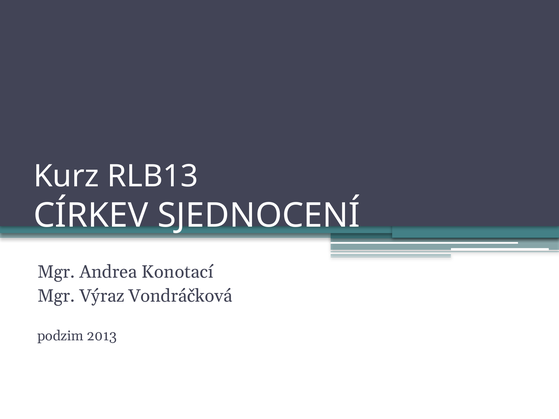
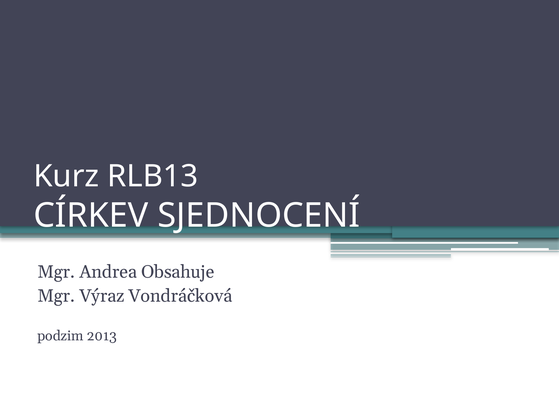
Konotací: Konotací -> Obsahuje (178, 272)
